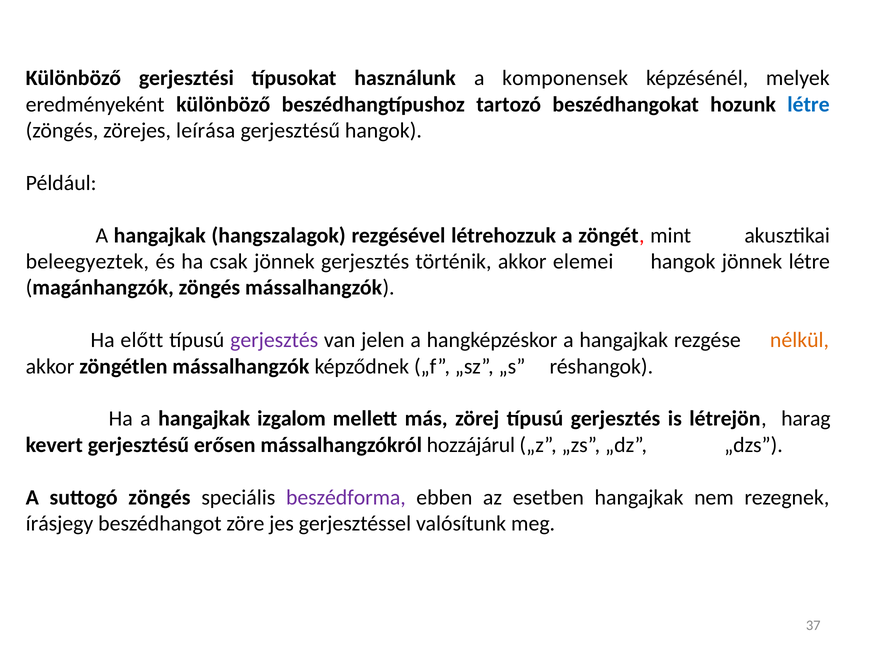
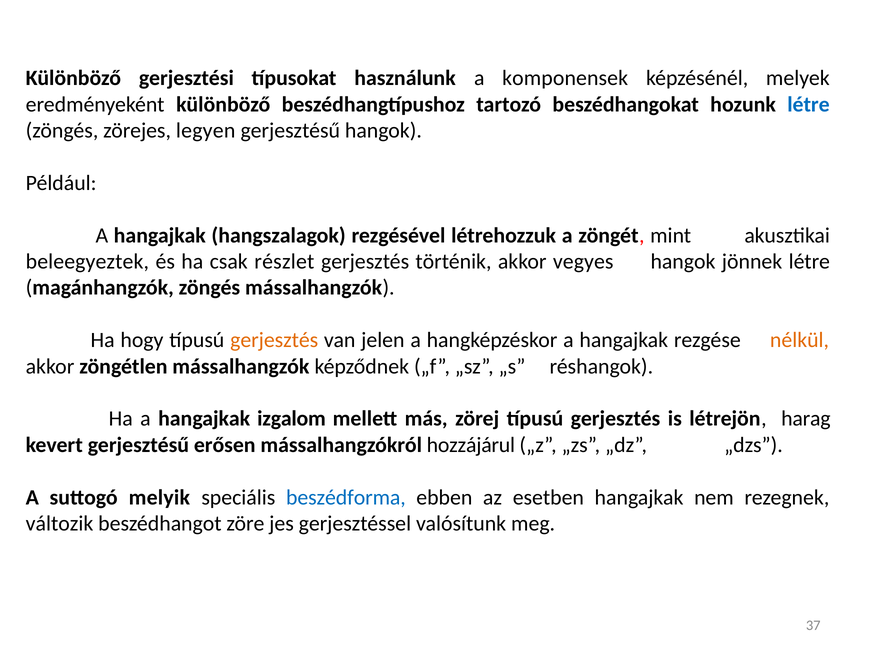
leírása: leírása -> legyen (206, 131)
csak jönnek: jönnek -> részlet (284, 261)
elemei: elemei -> vegyes (583, 261)
előtt: előtt -> hogy (142, 340)
gerjesztés colour: purple -> orange (274, 340)
suttogó zöngés: zöngés -> melyik (159, 497)
beszédforma colour: purple -> blue (346, 497)
írásjegy: írásjegy -> változik (60, 523)
